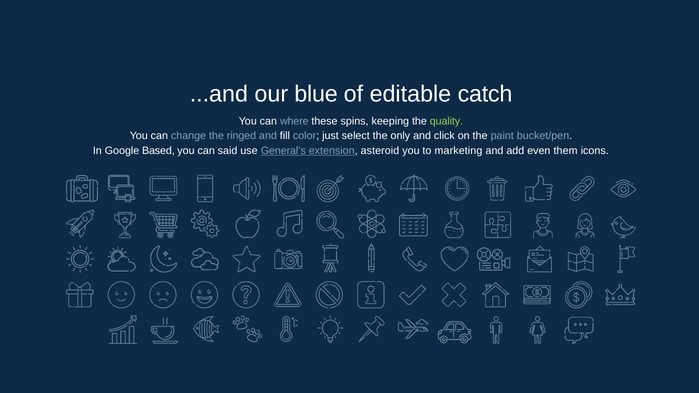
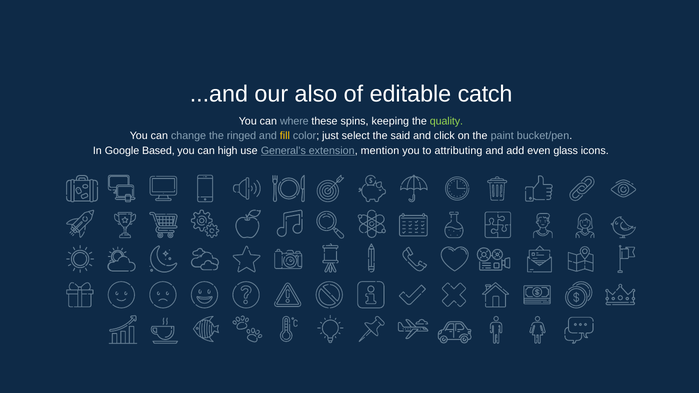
blue: blue -> also (316, 94)
fill colour: white -> yellow (285, 136)
only: only -> said (400, 136)
said: said -> high (228, 151)
asteroid: asteroid -> mention (380, 151)
marketing: marketing -> attributing (458, 151)
them: them -> glass (566, 151)
